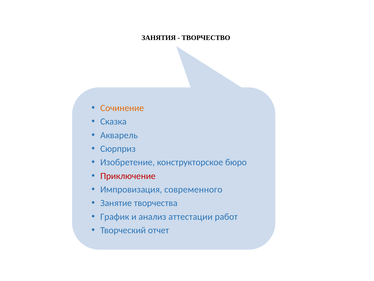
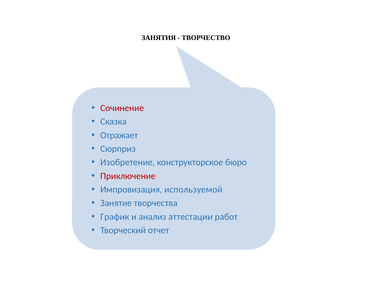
Сочинение colour: orange -> red (122, 108)
Акварель: Акварель -> Отражает (119, 135)
современного: современного -> используемой (193, 189)
